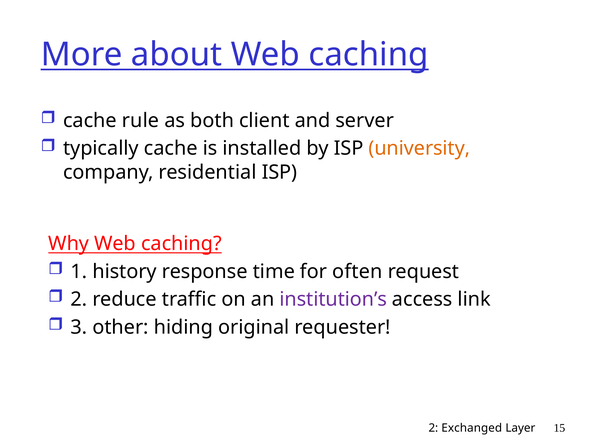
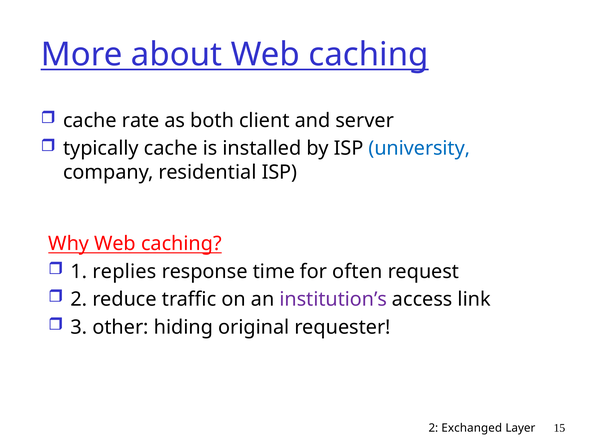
rule: rule -> rate (141, 121)
university colour: orange -> blue (419, 148)
history: history -> replies (125, 272)
